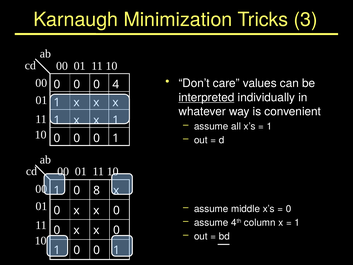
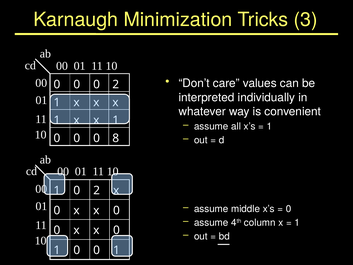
0 0 4: 4 -> 2 (116, 84)
interpreted underline: present -> none (206, 97)
0 0 0 1: 1 -> 8 (116, 138)
8: 8 -> 2 (97, 190)
